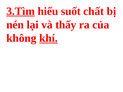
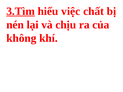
suốt: suốt -> việc (71, 11)
thấy: thấy -> chịu (66, 25)
khí underline: present -> none (48, 38)
